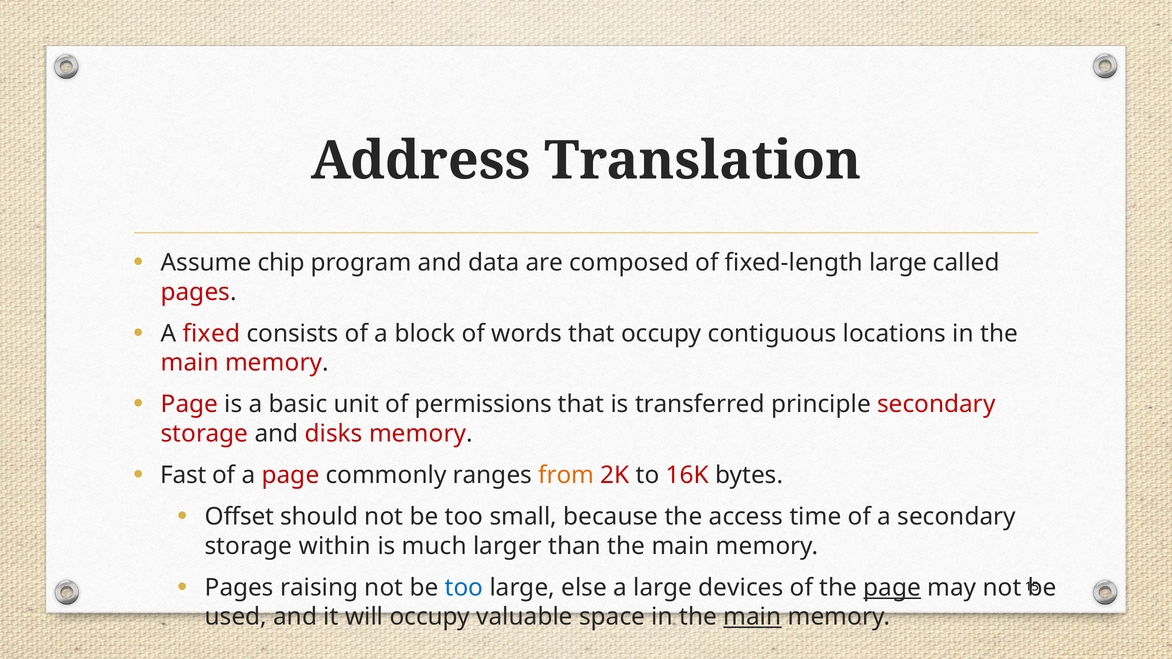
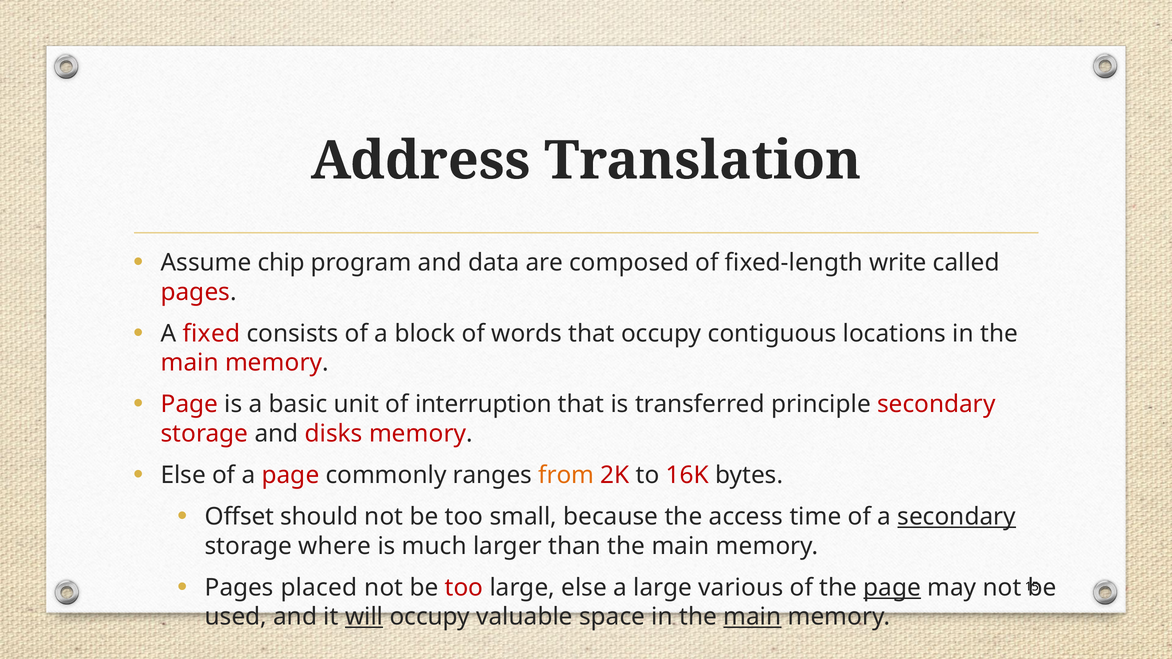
fixed-length large: large -> write (898, 263)
permissions: permissions -> interruption (483, 405)
Fast: Fast -> Else (183, 475)
secondary underline: none -> present (957, 517)
within: within -> where (335, 546)
raising: raising -> placed (319, 588)
too colour: blue -> red (464, 588)
devices: devices -> various (741, 588)
will underline: none -> present (364, 617)
